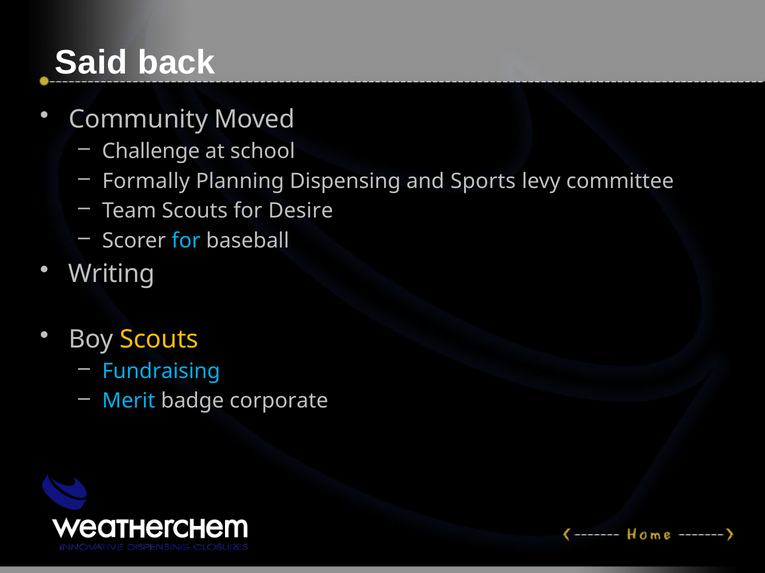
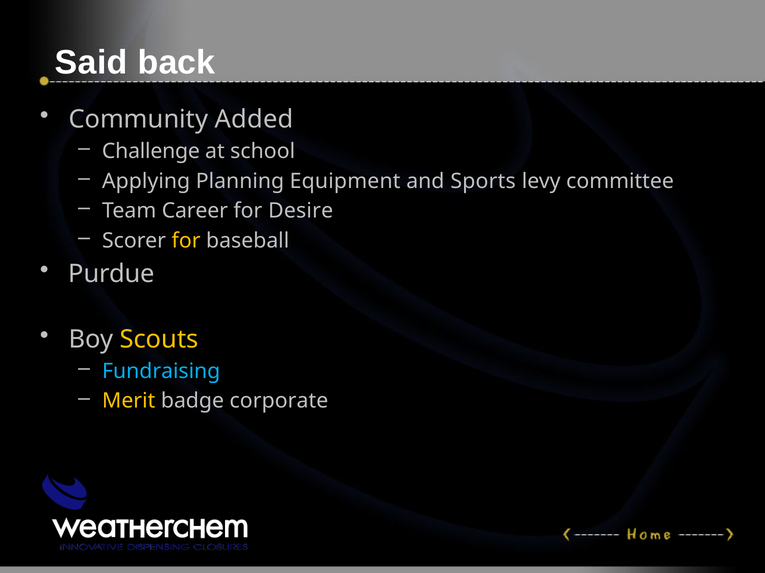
Moved: Moved -> Added (254, 120)
Formally: Formally -> Applying (146, 181)
Dispensing: Dispensing -> Equipment (345, 181)
Team Scouts: Scouts -> Career (195, 211)
for colour: light blue -> yellow (186, 241)
Writing: Writing -> Purdue (112, 274)
Merit colour: light blue -> yellow (129, 402)
